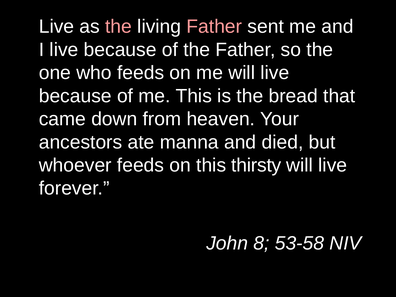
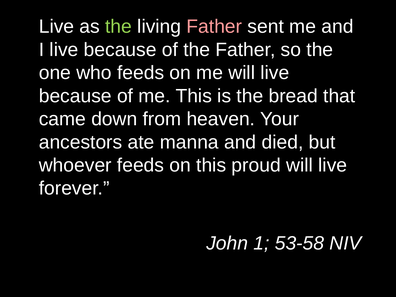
the colour: pink -> light green (119, 27)
thirsty: thirsty -> proud (256, 165)
8: 8 -> 1 (261, 243)
